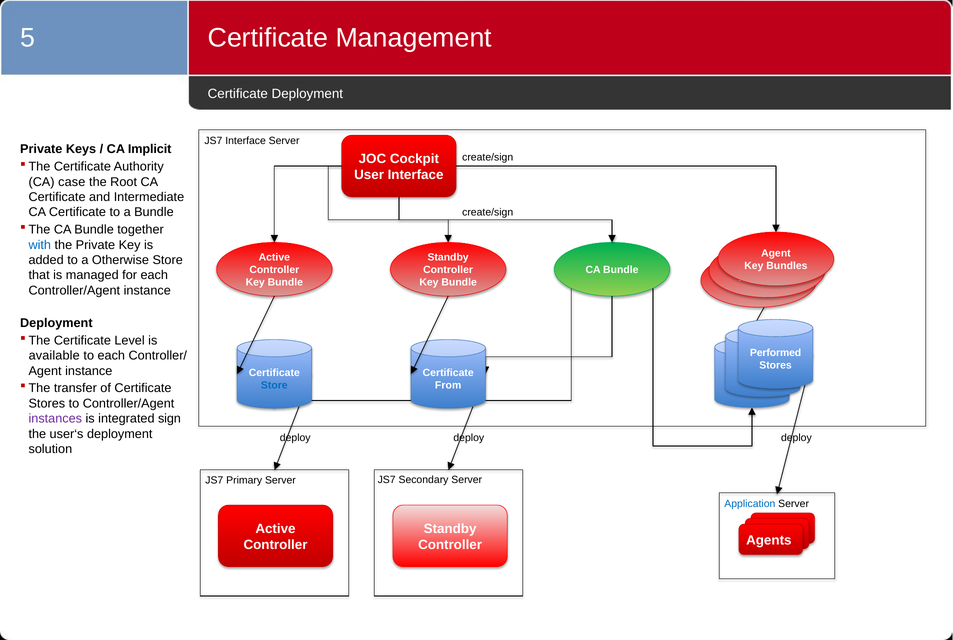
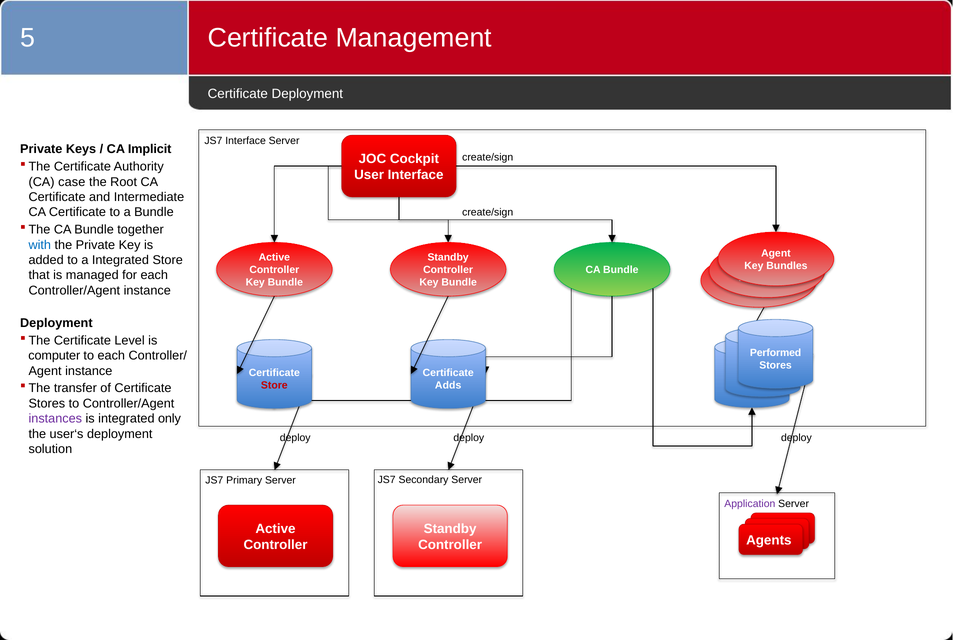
a Otherwise: Otherwise -> Integrated (120, 260)
available: available -> computer (54, 356)
Store colour: blue -> red (274, 385)
From: From -> Adds (448, 385)
sign: sign -> only (169, 419)
Application colour: blue -> purple (750, 504)
